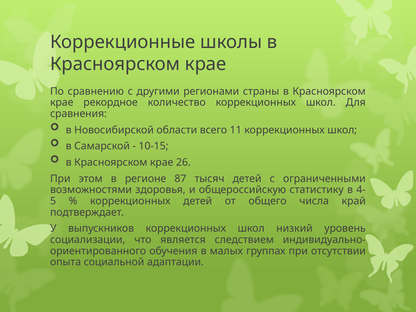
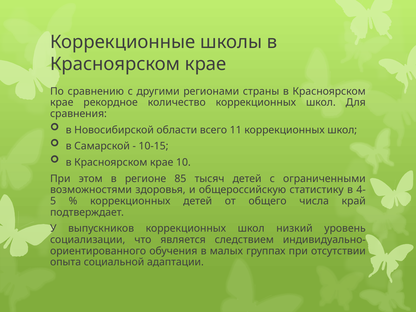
26: 26 -> 10 (183, 162)
87: 87 -> 85 (180, 179)
